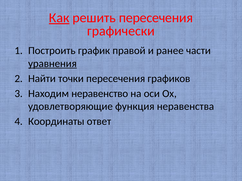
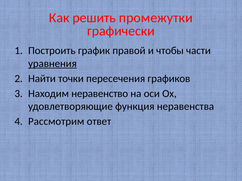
Как underline: present -> none (59, 18)
решить пересечения: пересечения -> промежутки (156, 18)
ранее: ранее -> чтобы (170, 51)
Координаты: Координаты -> Рассмотрим (56, 122)
